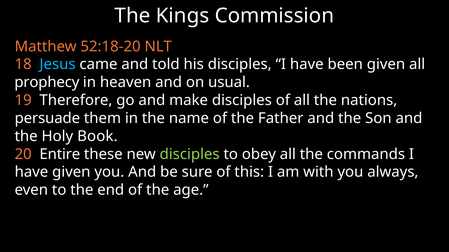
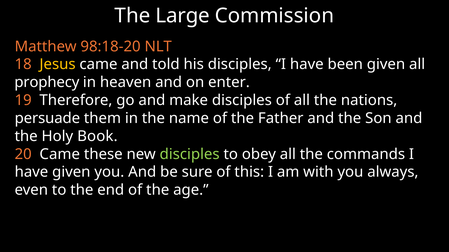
Kings: Kings -> Large (183, 16)
52:18-20: 52:18-20 -> 98:18-20 (111, 47)
Jesus colour: light blue -> yellow (58, 65)
usual: usual -> enter (229, 83)
20 Entire: Entire -> Came (60, 154)
